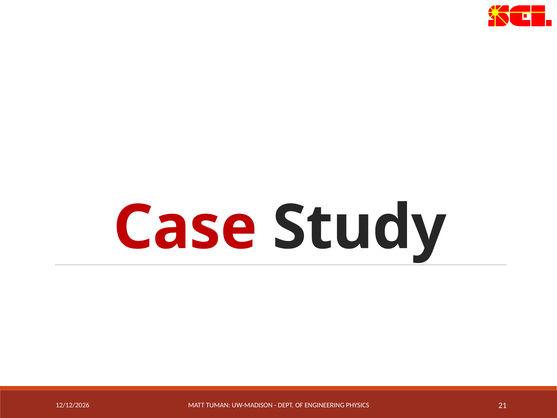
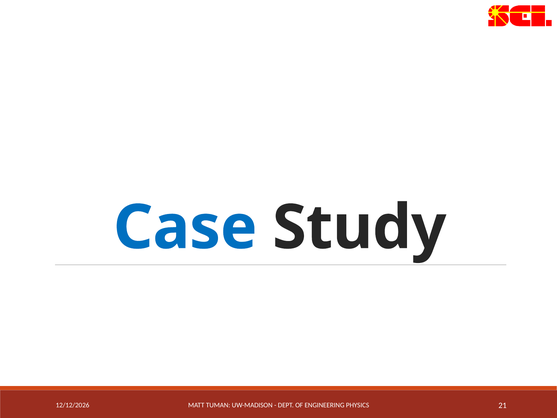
Case colour: red -> blue (185, 228)
